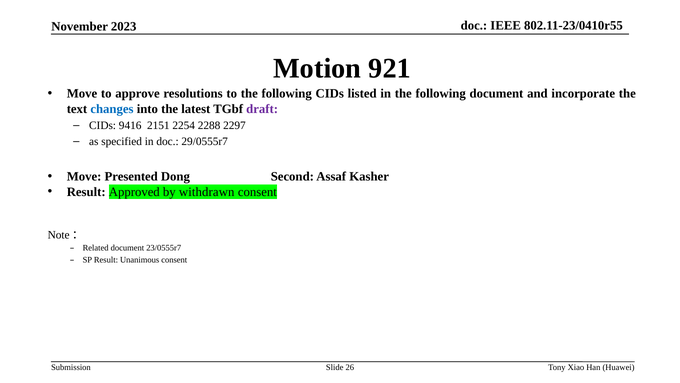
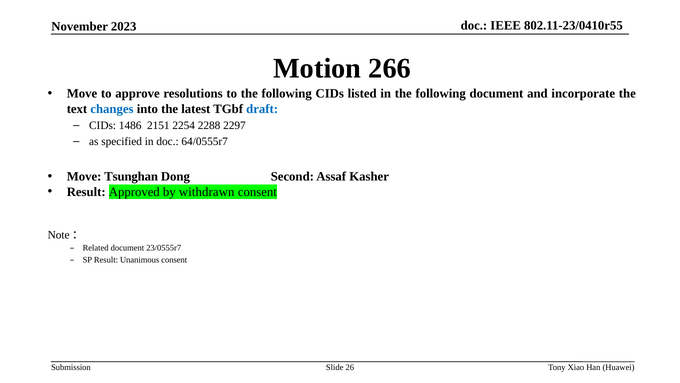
921: 921 -> 266 (390, 68)
draft colour: purple -> blue (262, 109)
9416: 9416 -> 1486 (130, 125)
29/0555r7: 29/0555r7 -> 64/0555r7 (205, 141)
Presented: Presented -> Tsunghan (131, 176)
